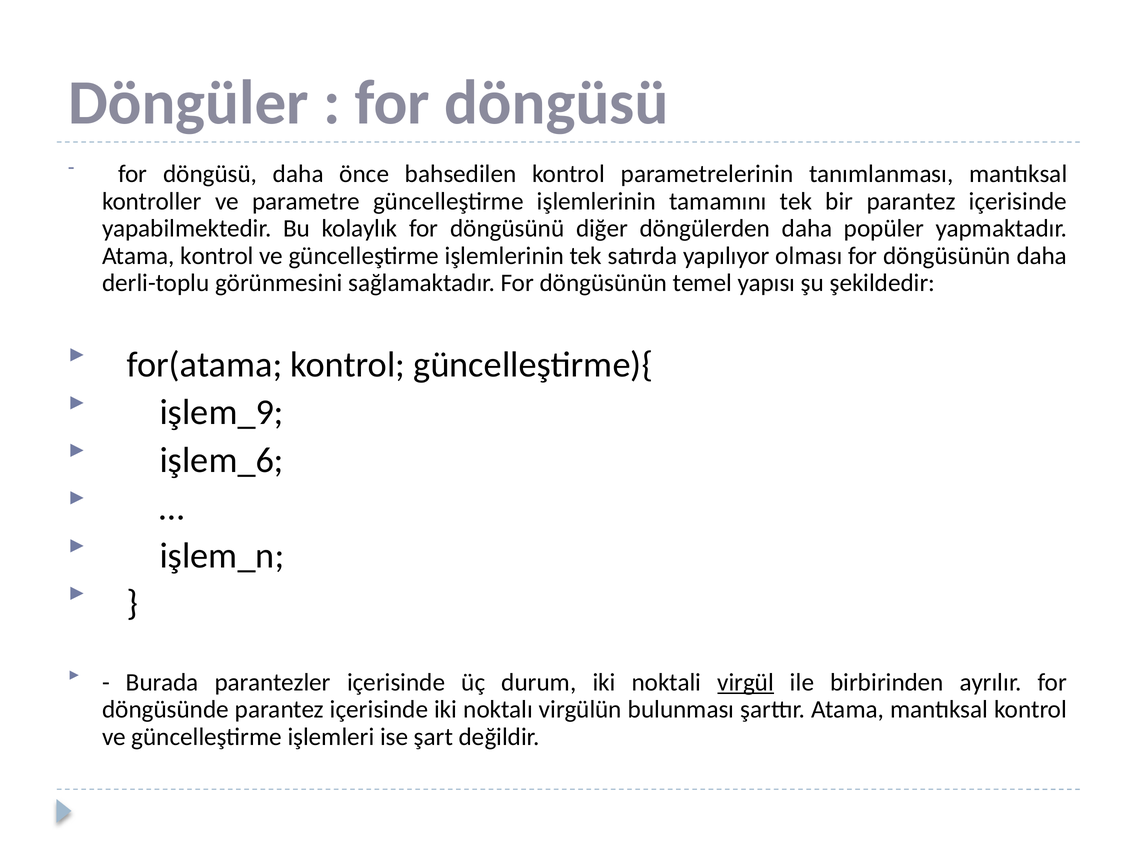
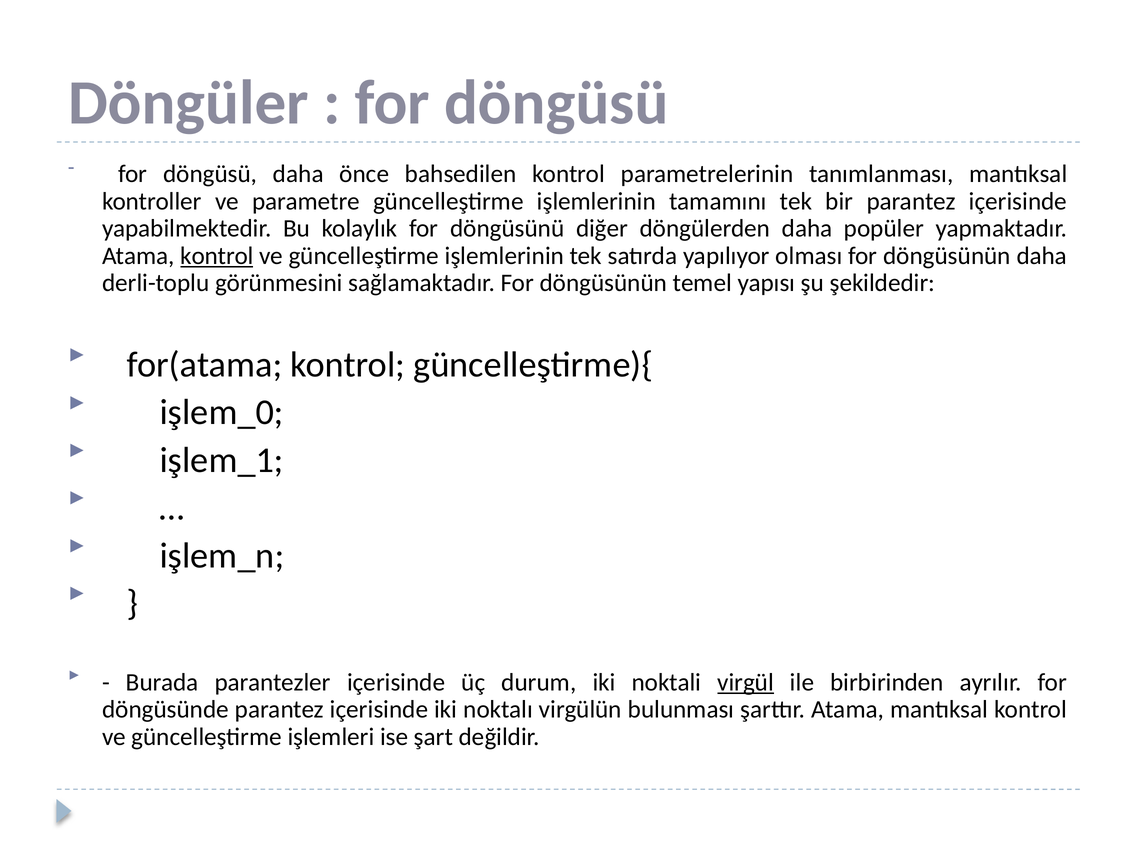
kontrol underline: none -> present (217, 256)
işlem_9: işlem_9 -> işlem_0 (222, 413)
işlem_6: işlem_6 -> işlem_1 (222, 461)
